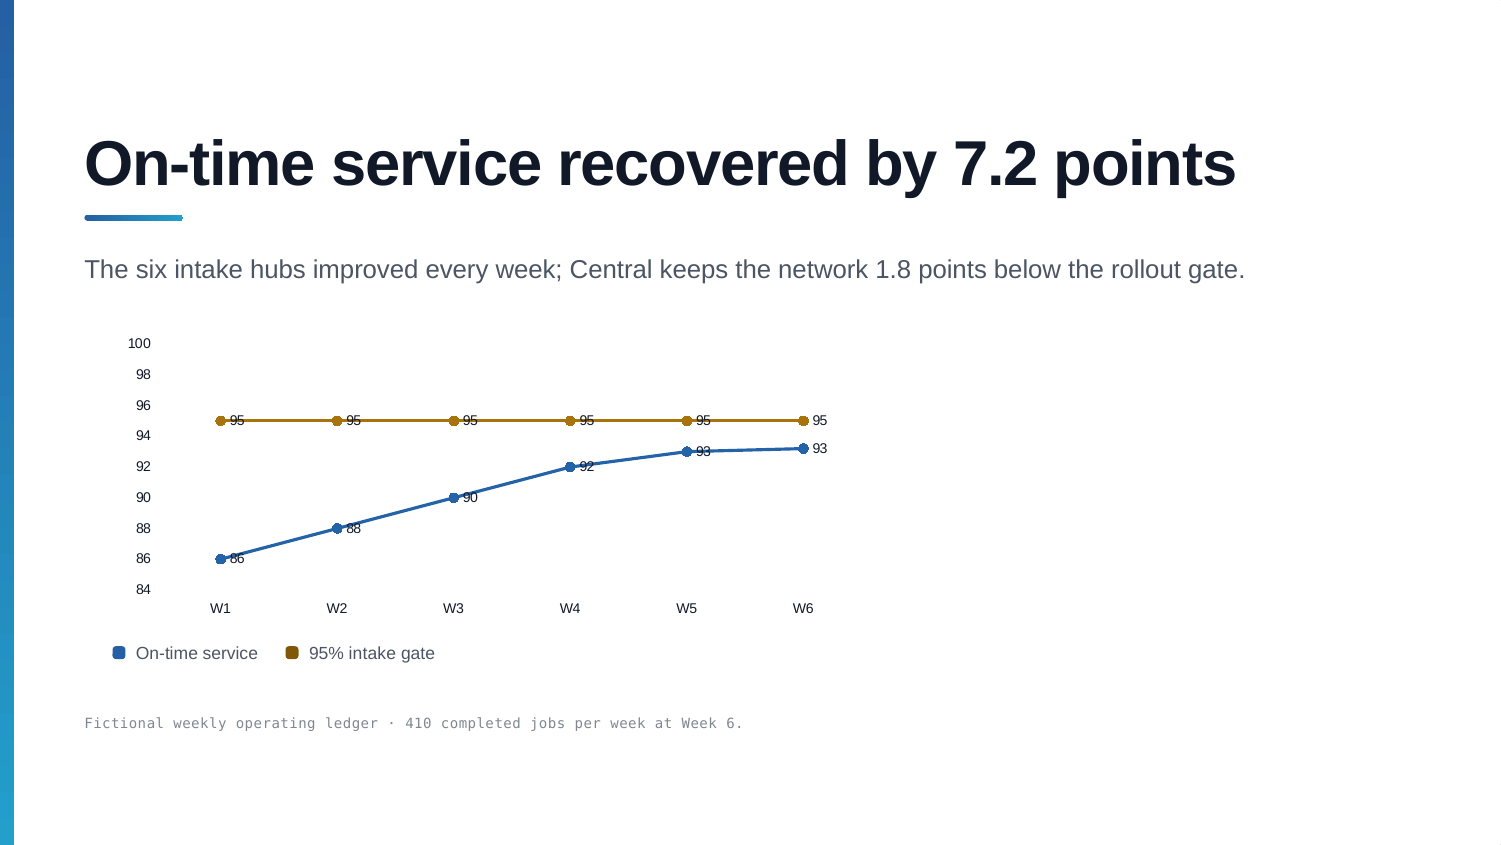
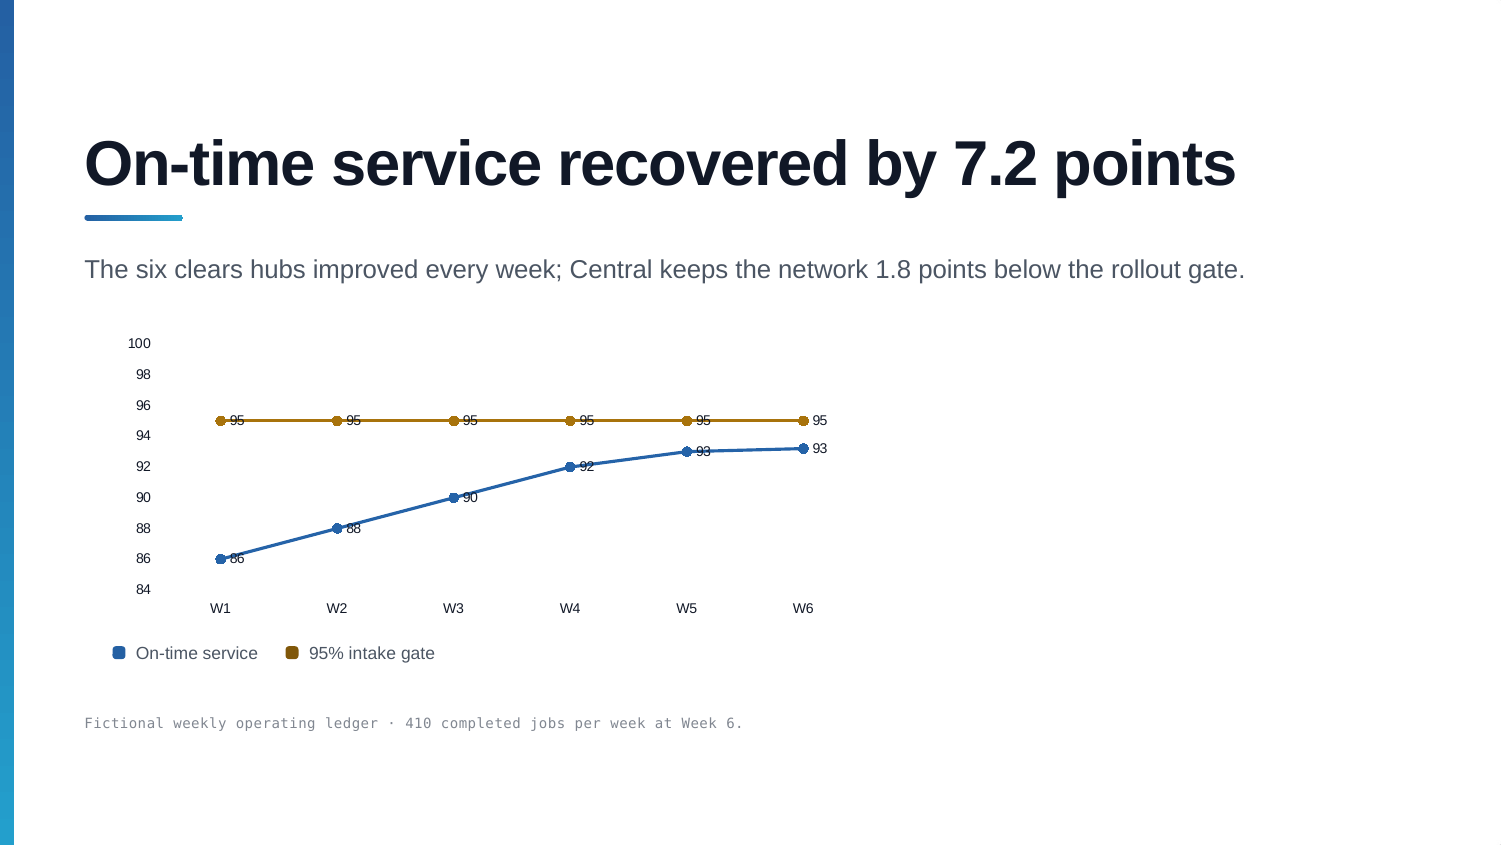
six intake: intake -> clears (209, 270)
